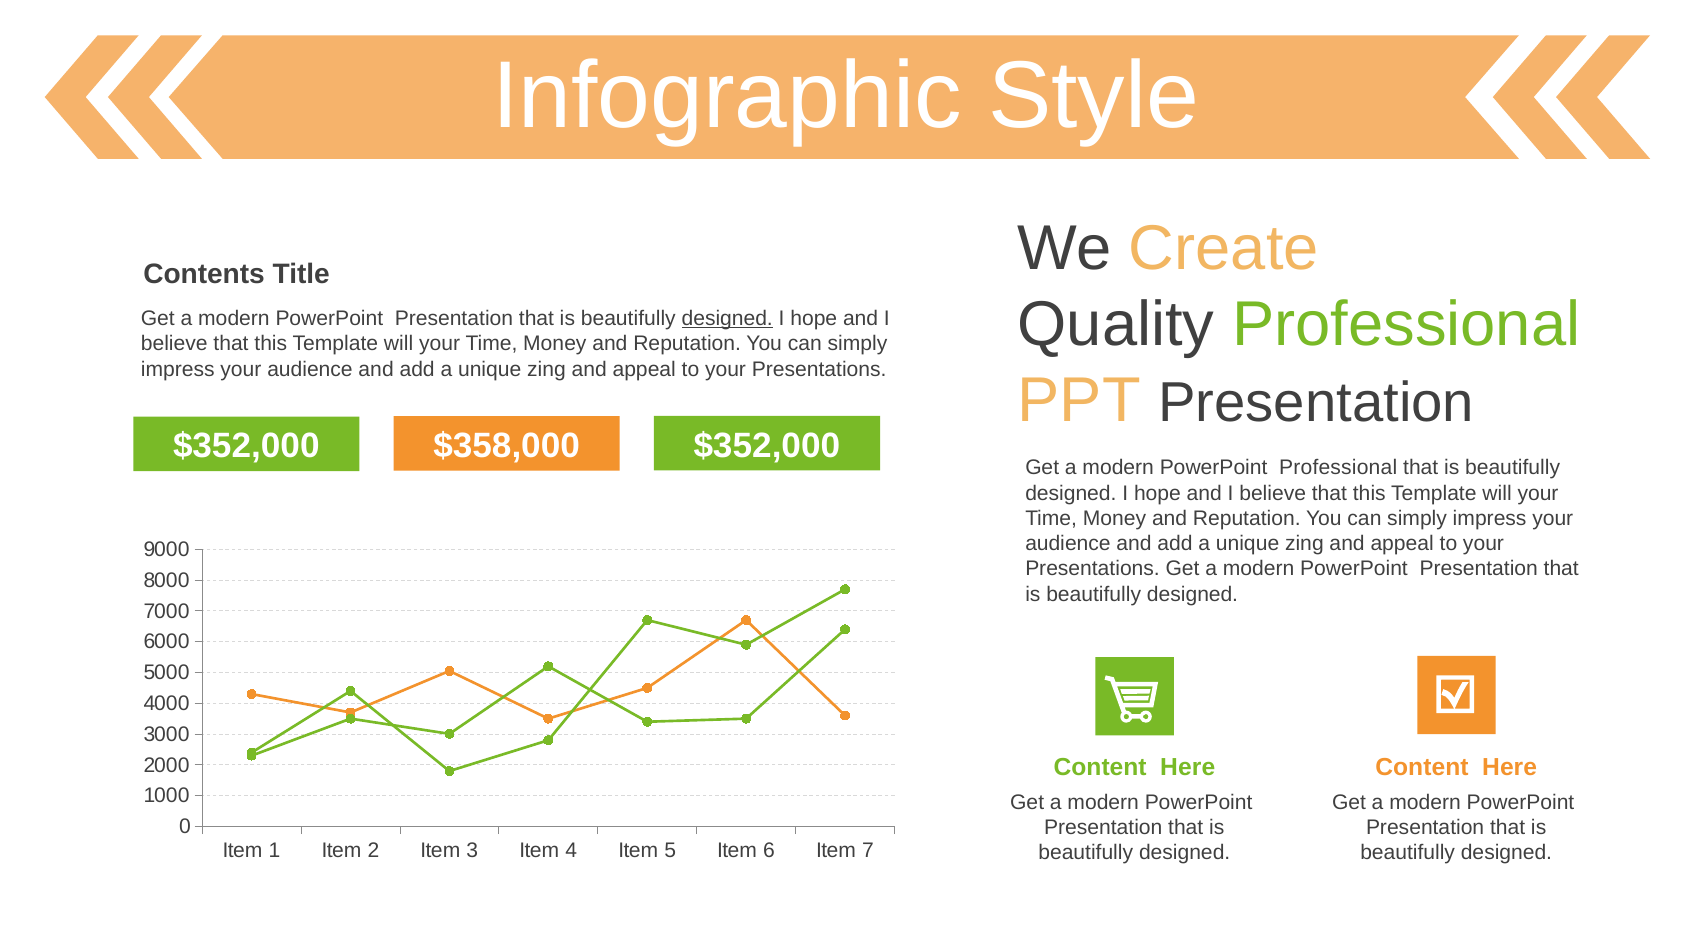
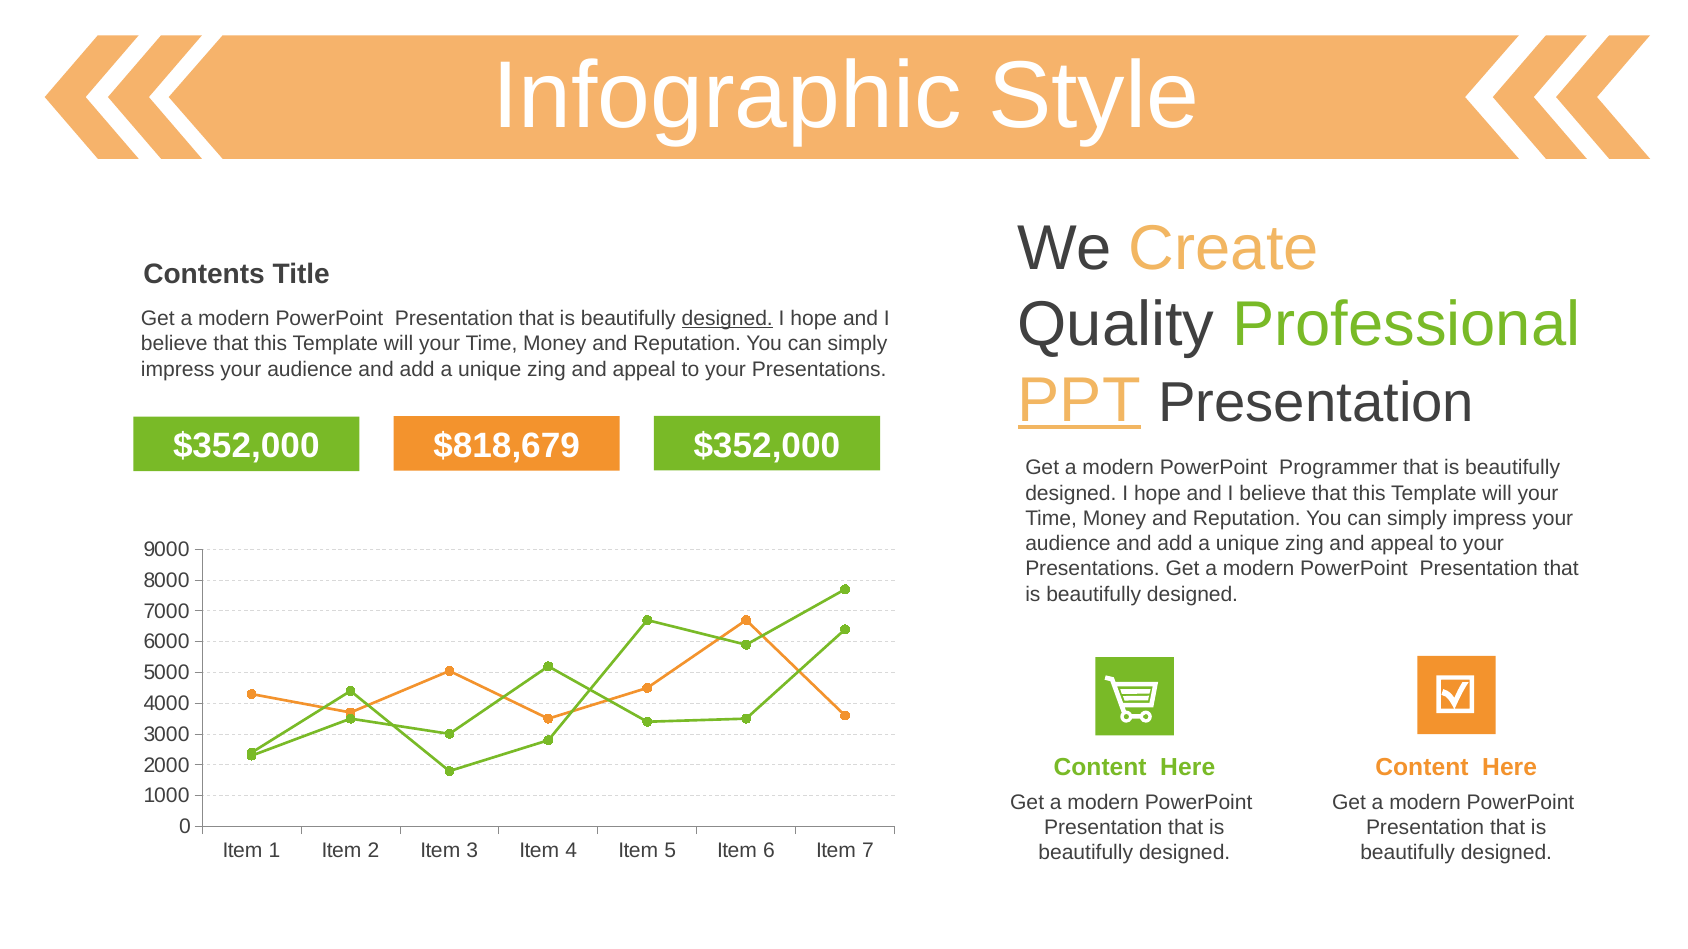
PPT underline: none -> present (1079, 400)
$358,000: $358,000 -> $818,679 (507, 446)
PowerPoint Professional: Professional -> Programmer (1338, 468)
